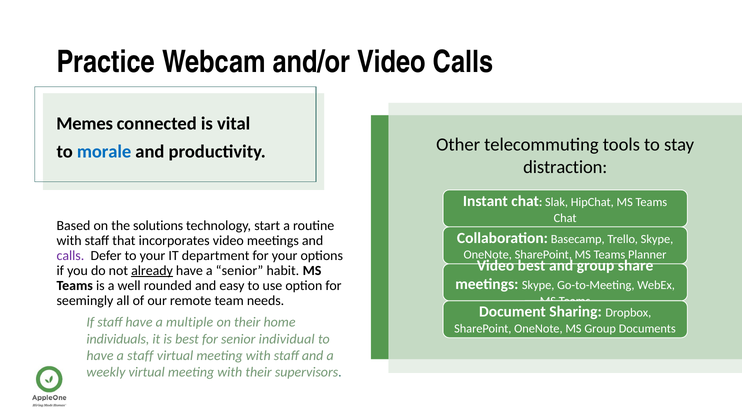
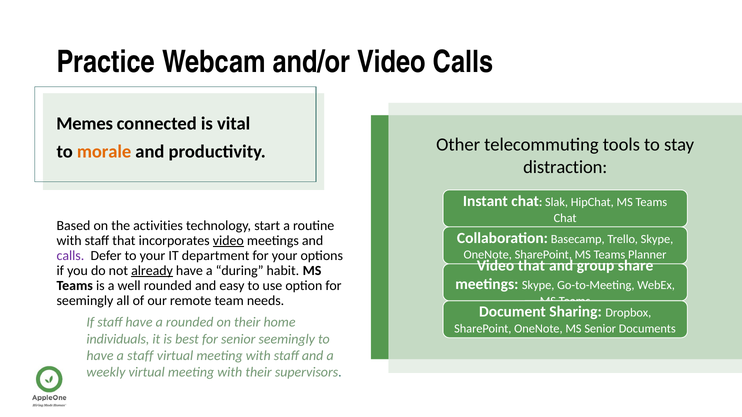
morale colour: blue -> orange (104, 152)
solutions: solutions -> activities (158, 226)
video underline: none -> present (228, 241)
Video best: best -> that (532, 266)
a senior: senior -> during (240, 271)
a multiple: multiple -> rounded (190, 323)
MS Group: Group -> Senior (600, 329)
senior individual: individual -> seemingly (287, 339)
